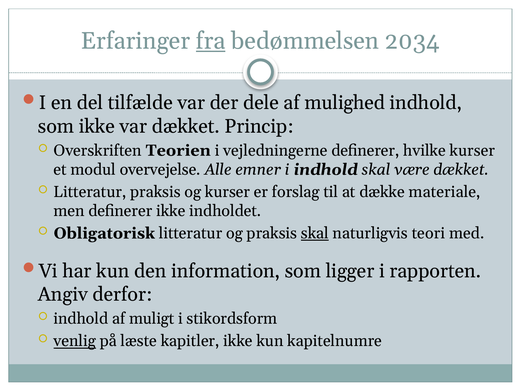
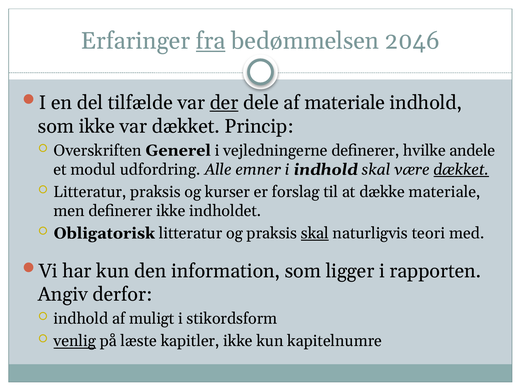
2034: 2034 -> 2046 (412, 41)
der underline: none -> present (224, 103)
af mulighed: mulighed -> materiale (345, 103)
Teorien: Teorien -> Generel (178, 150)
hvilke kurser: kurser -> andele (472, 150)
overvejelse: overvejelse -> udfordring (160, 169)
dækket underline: none -> present (461, 169)
